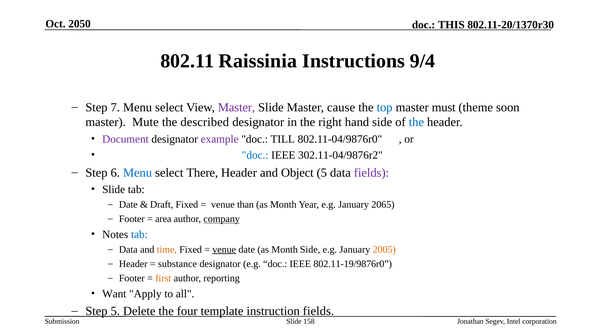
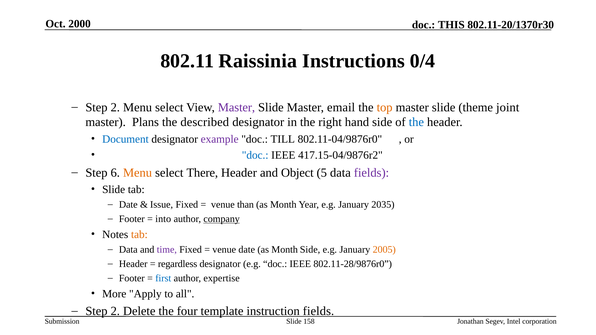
2050: 2050 -> 2000 (80, 24)
9/4: 9/4 -> 0/4 (423, 61)
7: 7 -> 2 (115, 107)
cause: cause -> email (341, 107)
top colour: blue -> orange (385, 107)
must: must -> slide (444, 107)
soon: soon -> joint (508, 107)
Mute: Mute -> Plans (145, 122)
Document colour: purple -> blue (125, 139)
302.11-04/9876r2: 302.11-04/9876r2 -> 417.15-04/9876r2 (340, 155)
Menu colour: blue -> orange (138, 173)
Draft: Draft -> Issue (162, 205)
2065: 2065 -> 2035 (383, 205)
area: area -> into (163, 219)
tab colour: blue -> orange (139, 235)
time colour: orange -> purple (167, 250)
venue underline: present -> none (224, 250)
substance: substance -> regardless (178, 264)
802.11-19/9876r0: 802.11-19/9876r0 -> 802.11-28/9876r0 (353, 264)
first colour: orange -> blue (163, 278)
reporting: reporting -> expertise (222, 278)
Want: Want -> More (114, 294)
5: 5 -> 2 (115, 311)
